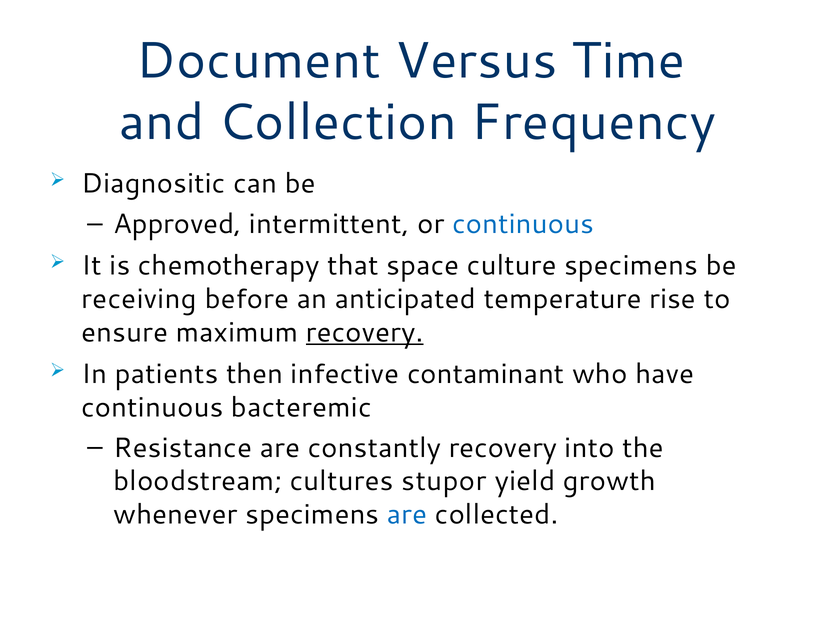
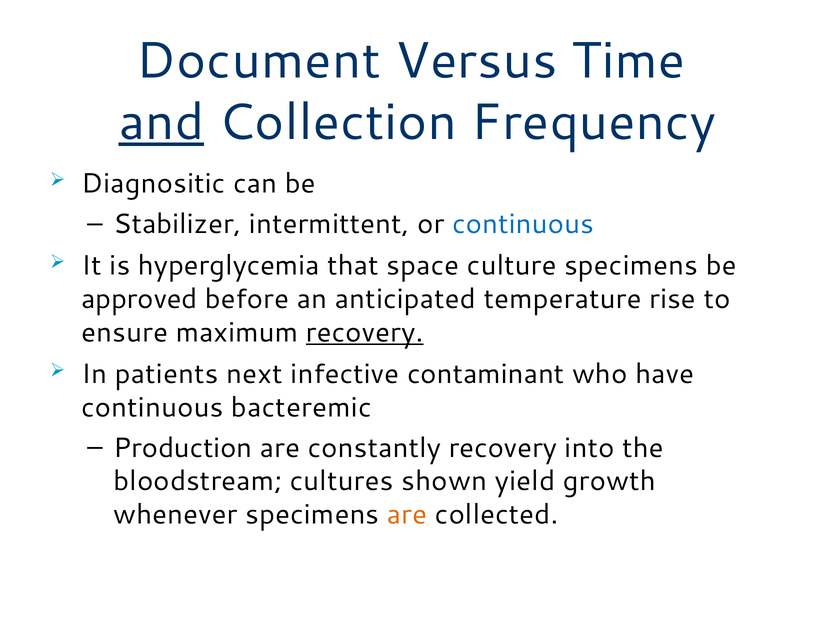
and underline: none -> present (161, 122)
Approved: Approved -> Stabilizer (177, 224)
chemotherapy: chemotherapy -> hyperglycemia (229, 266)
receiving: receiving -> approved (139, 299)
then: then -> next (254, 374)
Resistance: Resistance -> Production (183, 448)
stupor: stupor -> shown (444, 481)
are colour: blue -> orange (407, 515)
